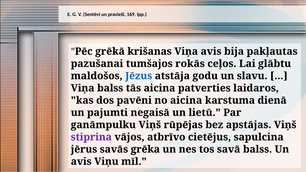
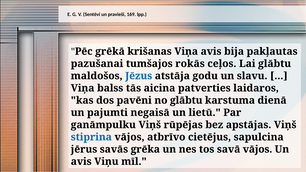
no aicina: aicina -> glābtu (186, 100)
stiprina colour: purple -> blue (91, 137)
savā balss: balss -> vājos (258, 149)
